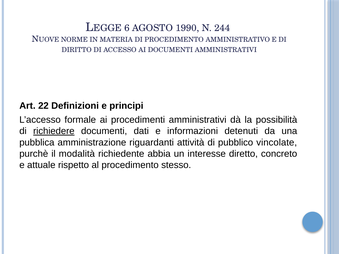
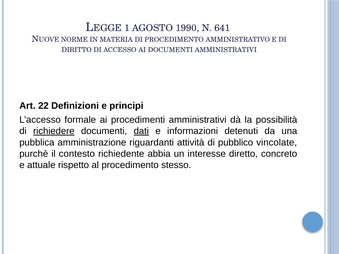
6: 6 -> 1 (127, 28)
244: 244 -> 641 (222, 28)
dati underline: none -> present (141, 131)
modalità: modalità -> contesto (77, 154)
